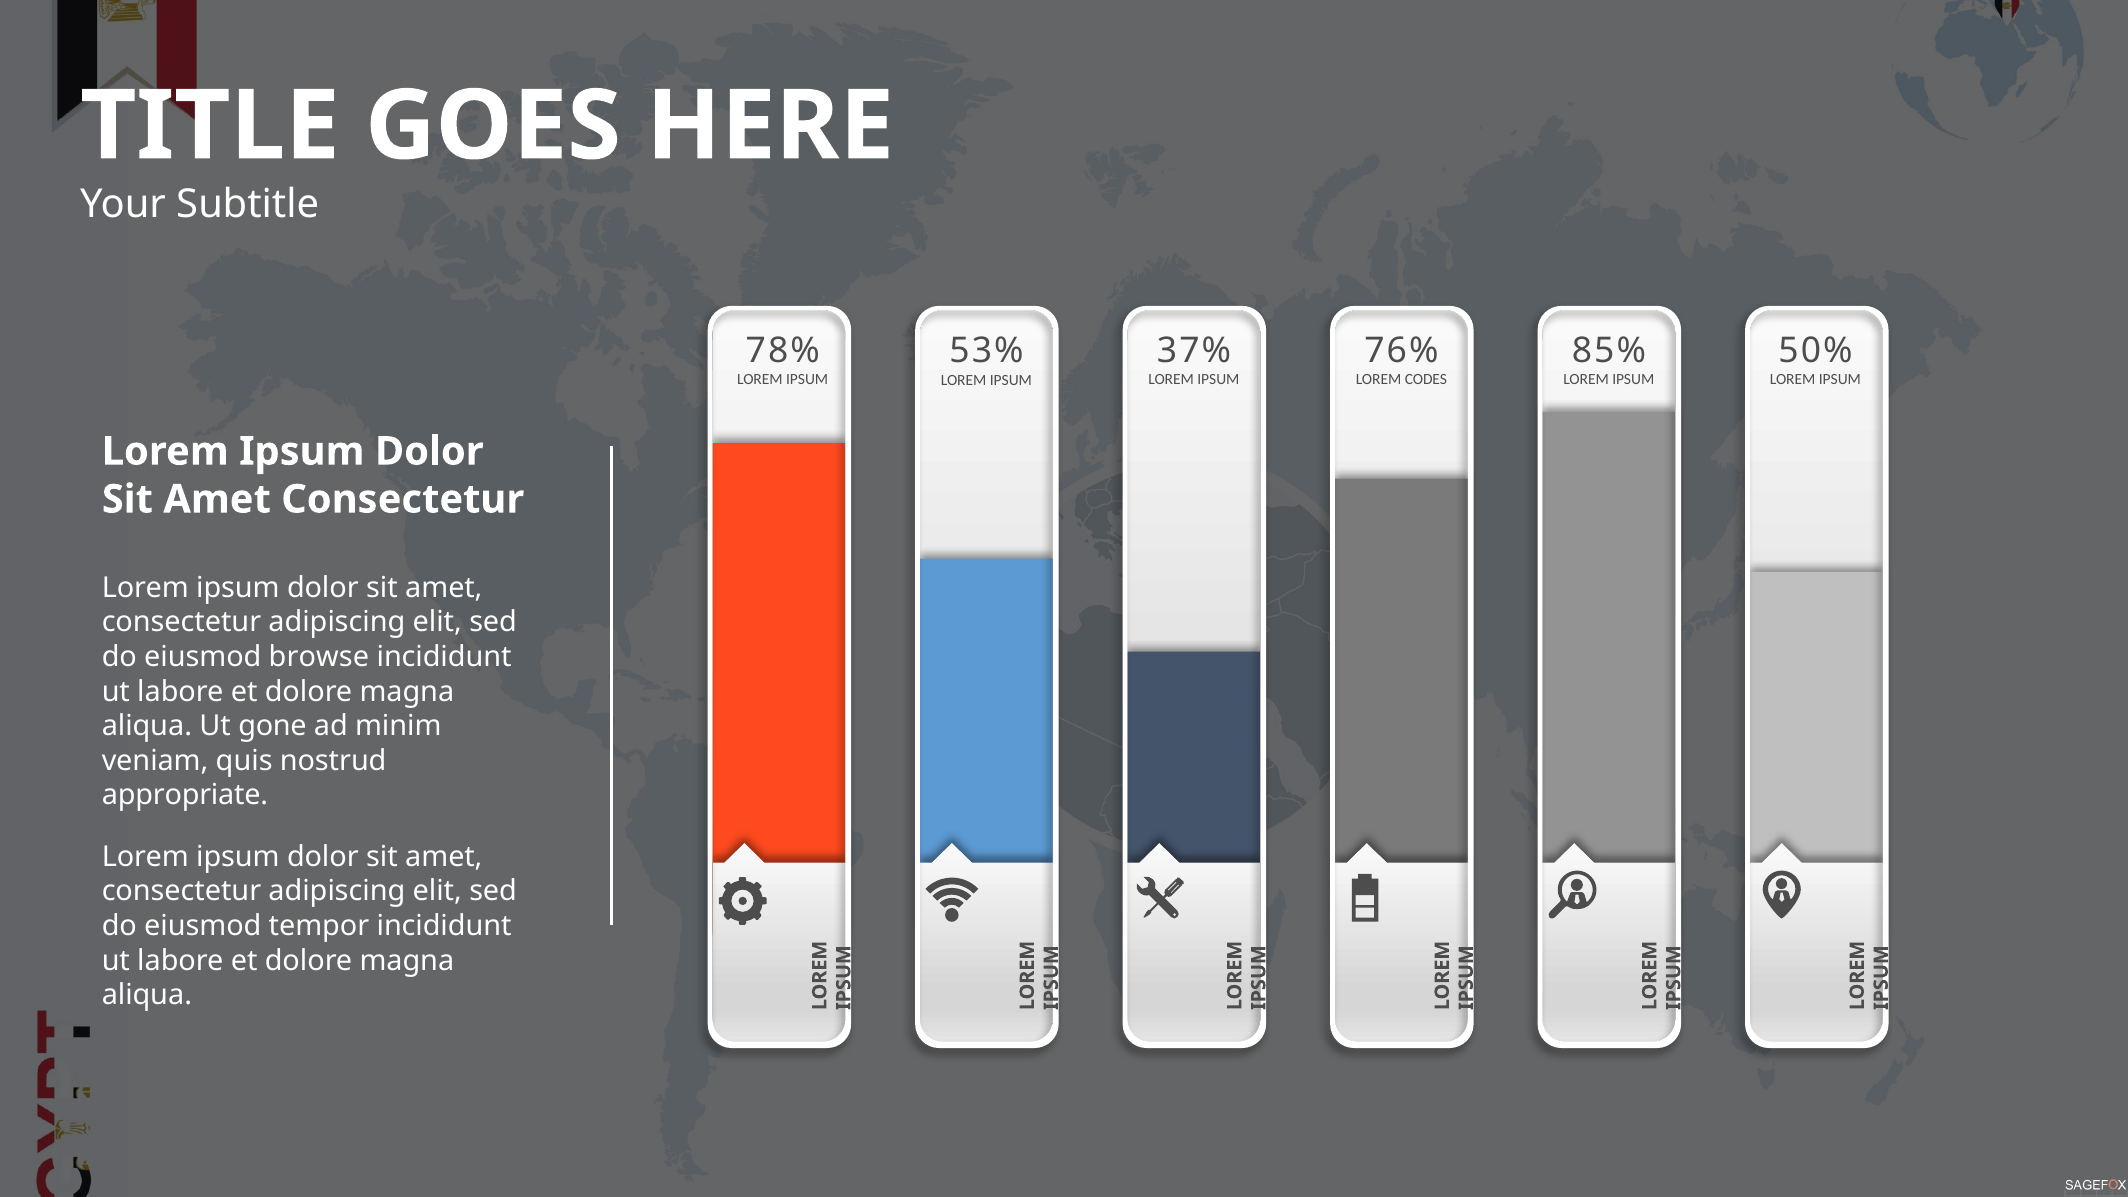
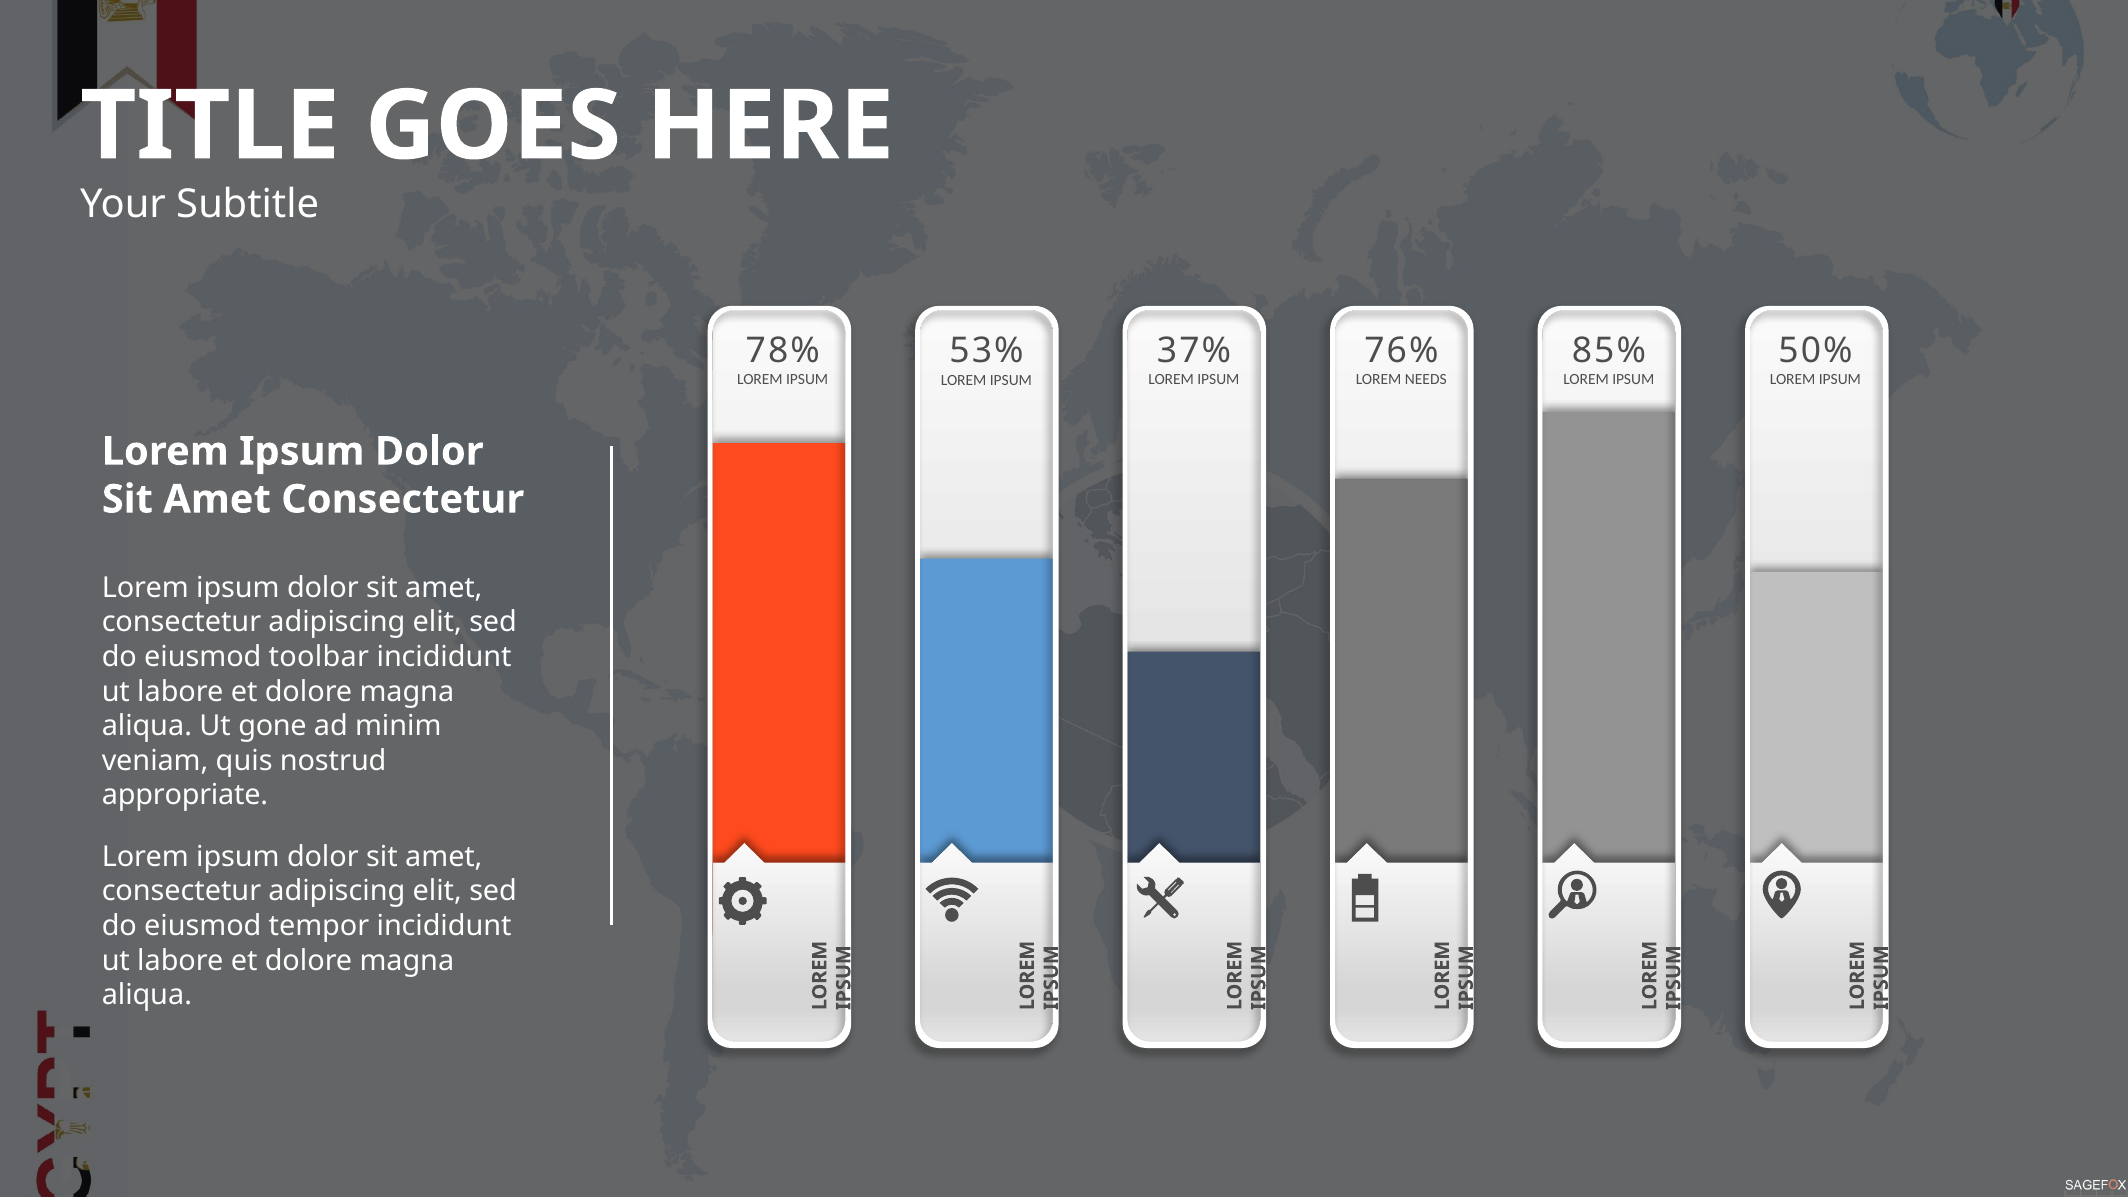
CODES: CODES -> NEEDS (1426, 380)
browse: browse -> toolbar (319, 657)
